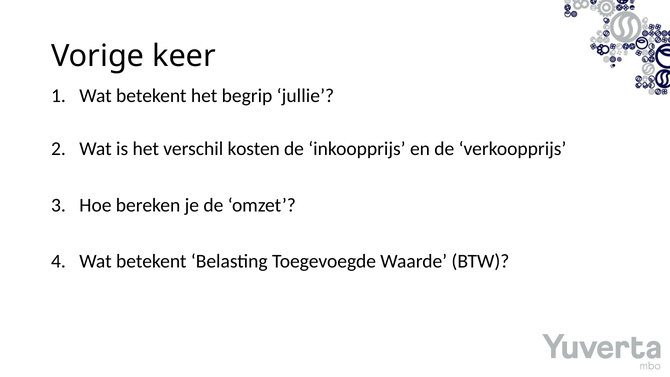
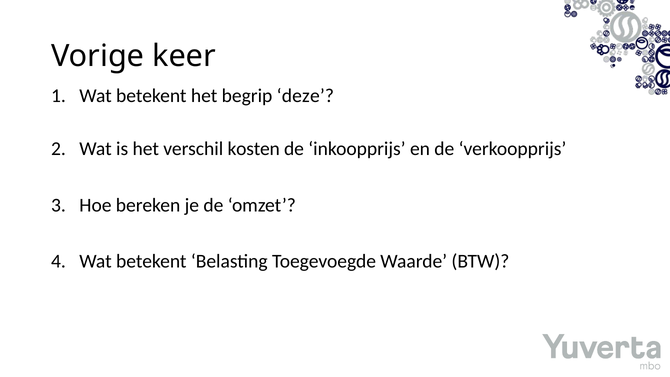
jullie: jullie -> deze (305, 96)
